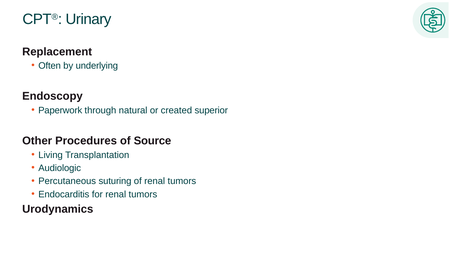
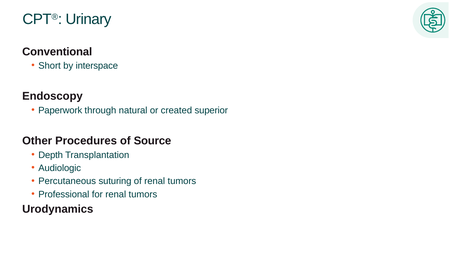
Replacement: Replacement -> Conventional (57, 52)
Often: Often -> Short (50, 66)
underlying: underlying -> interspace (97, 66)
Living: Living -> Depth (51, 155)
Endocarditis: Endocarditis -> Professional (64, 194)
